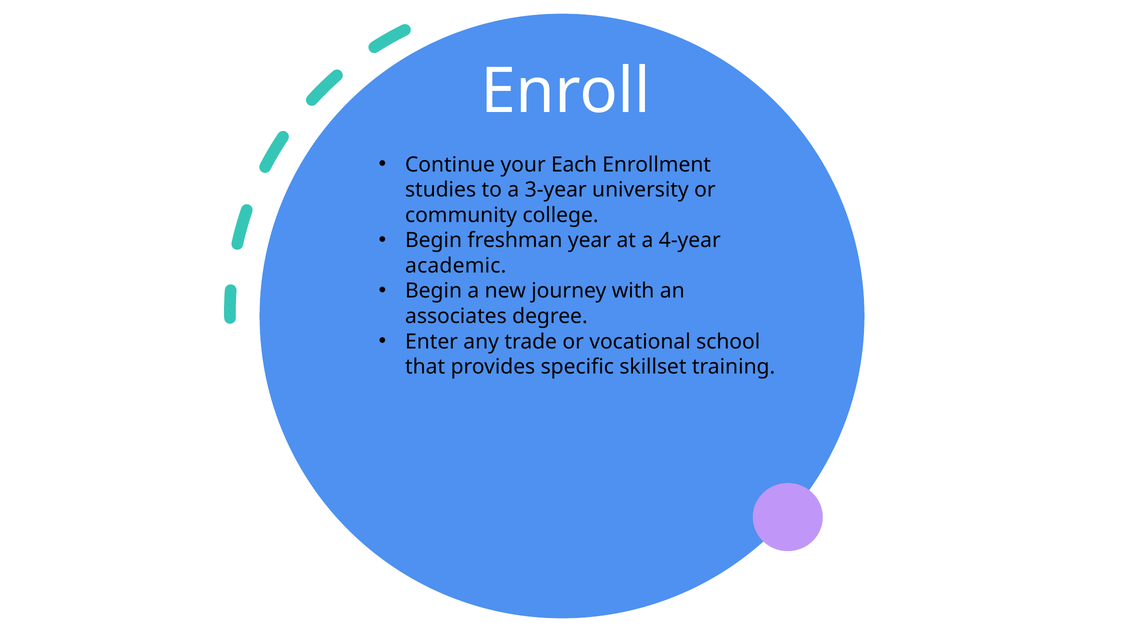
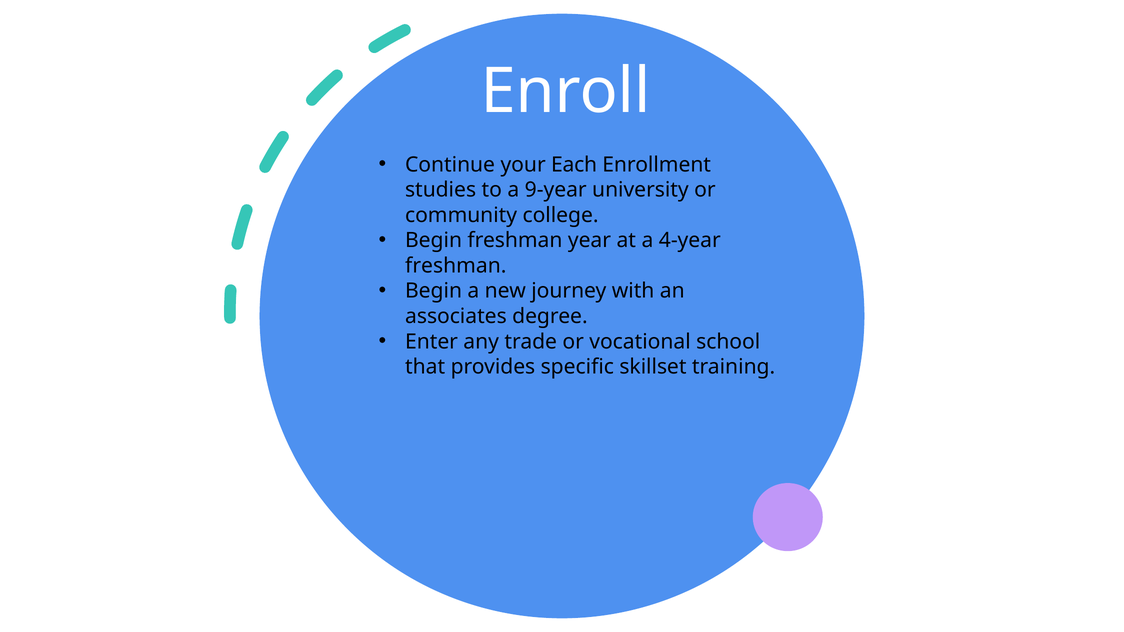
3-year: 3-year -> 9-year (556, 190)
academic: academic -> freshman (456, 266)
